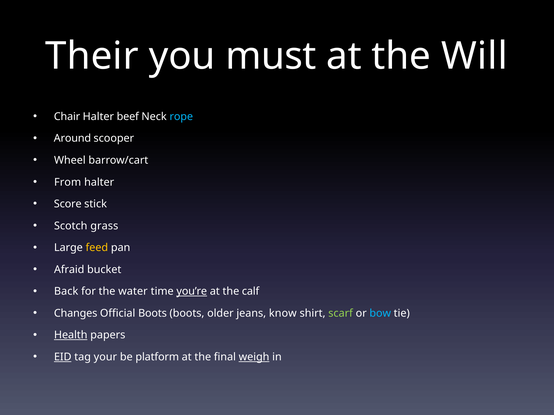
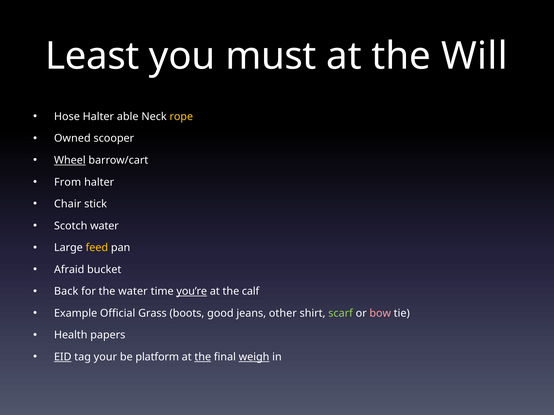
Their: Their -> Least (92, 56)
Chair: Chair -> Hose (67, 117)
beef: beef -> able (128, 117)
rope colour: light blue -> yellow (181, 117)
Around: Around -> Owned (72, 139)
Wheel underline: none -> present (70, 160)
Score: Score -> Chair (68, 204)
Scotch grass: grass -> water (104, 226)
Changes: Changes -> Example (76, 314)
Official Boots: Boots -> Grass (152, 314)
older: older -> good (220, 314)
know: know -> other (283, 314)
bow colour: light blue -> pink (380, 314)
Health underline: present -> none (71, 335)
the underline: none -> present (203, 357)
